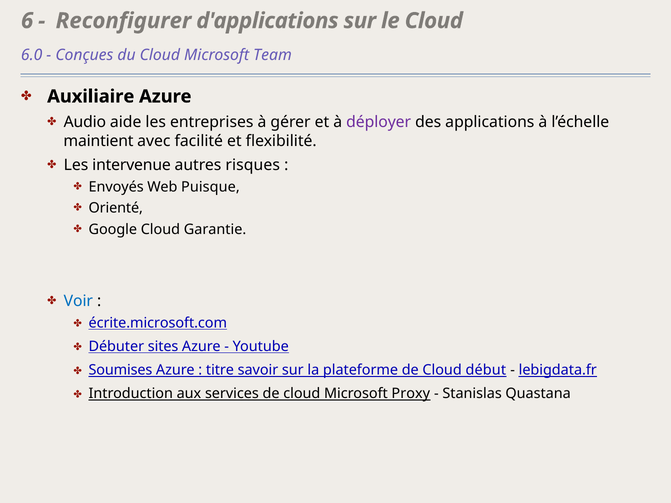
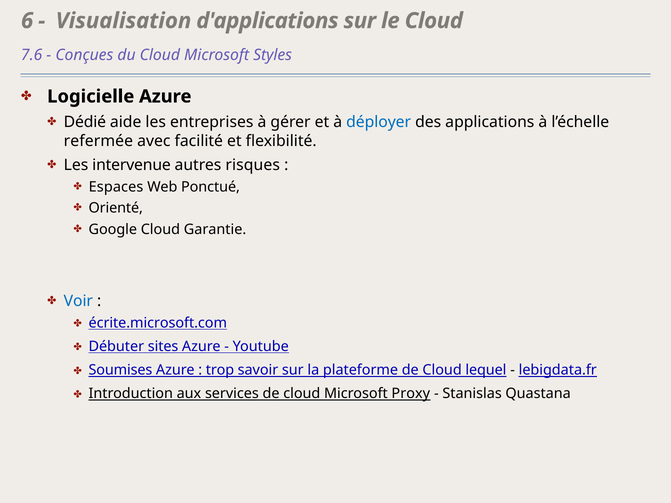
Reconfigurer: Reconfigurer -> Visualisation (123, 21)
6.0: 6.0 -> 7.6 (32, 55)
Team: Team -> Styles (273, 55)
Auxiliaire: Auxiliaire -> Logicielle (91, 96)
Audio: Audio -> Dédié (85, 122)
déployer colour: purple -> blue (379, 122)
maintient: maintient -> refermée (98, 141)
Envoyés: Envoyés -> Espaces (116, 187)
Puisque: Puisque -> Ponctué (211, 187)
titre: titre -> trop (220, 370)
début: début -> lequel (486, 370)
